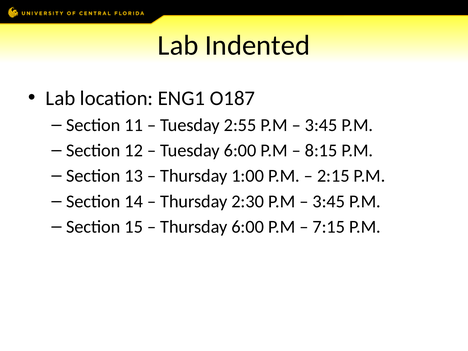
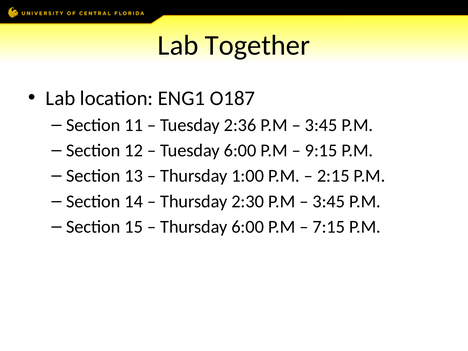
Indented: Indented -> Together (257, 45)
2:55: 2:55 -> 2:36 (240, 125)
8:15: 8:15 -> 9:15 (321, 150)
